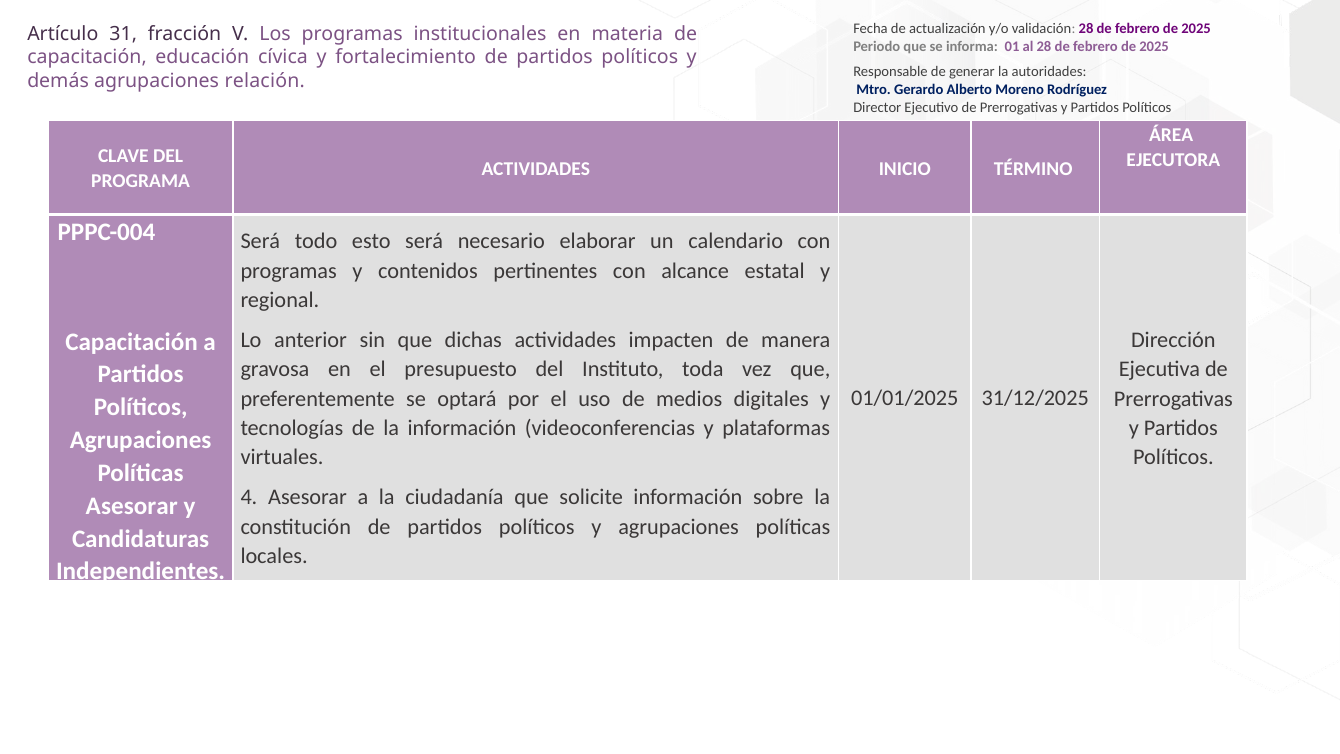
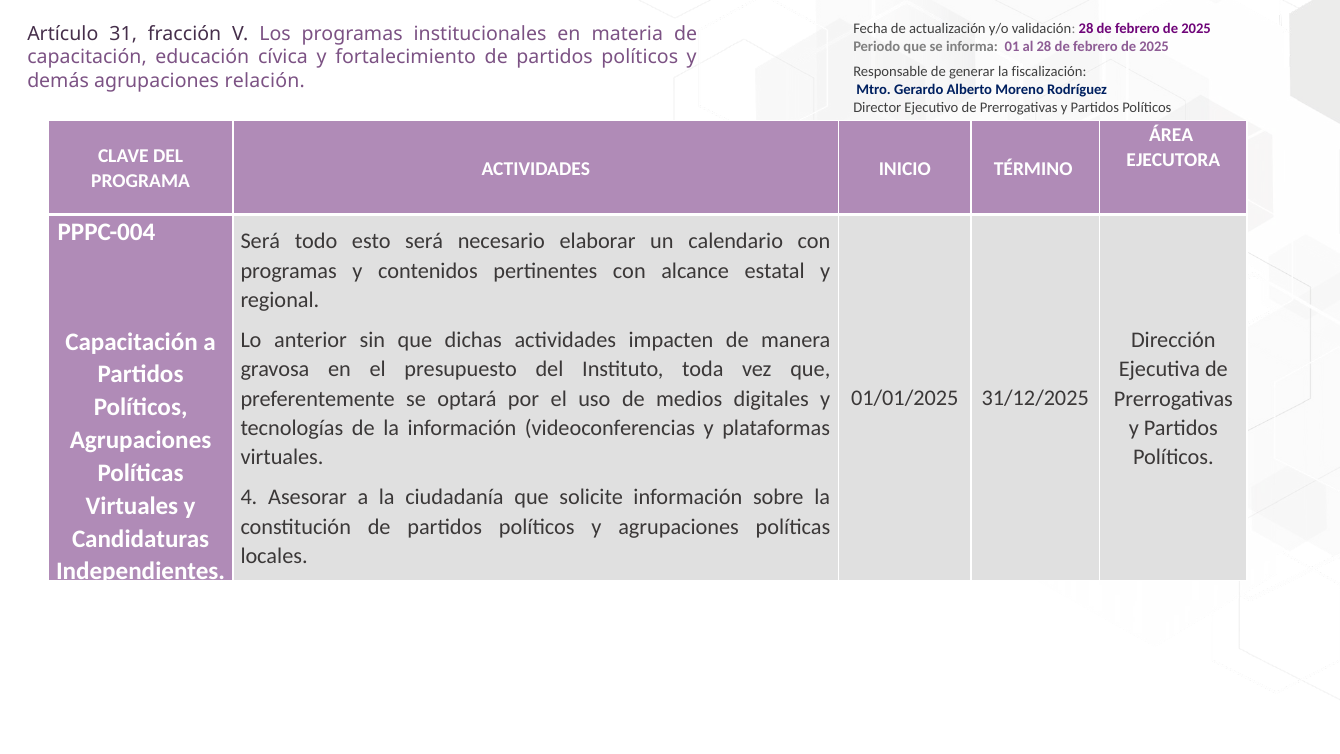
autoridades: autoridades -> fiscalización (1049, 72)
Asesorar: Asesorar -> Virtuales (132, 506)
